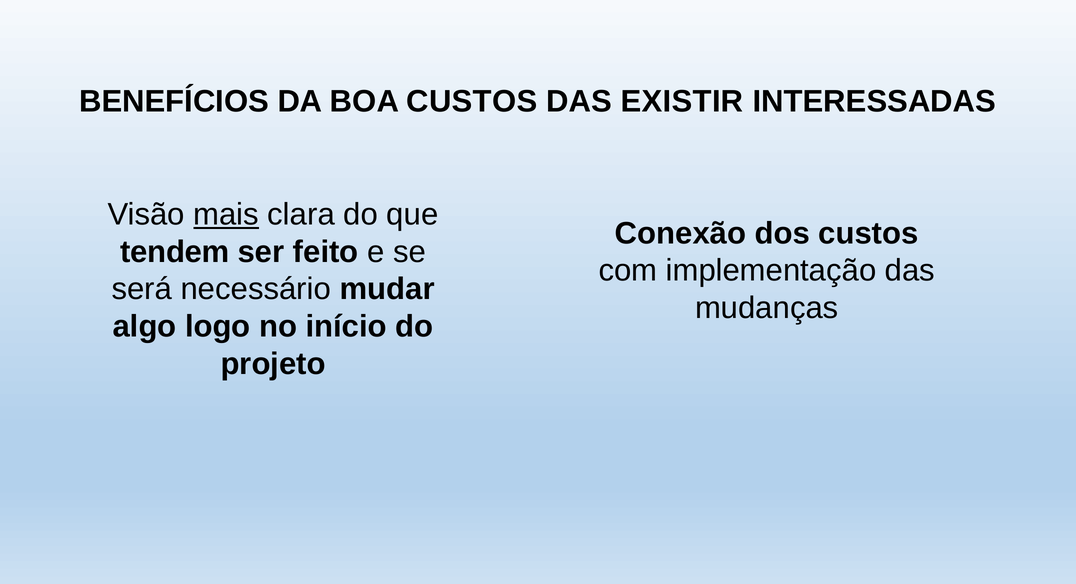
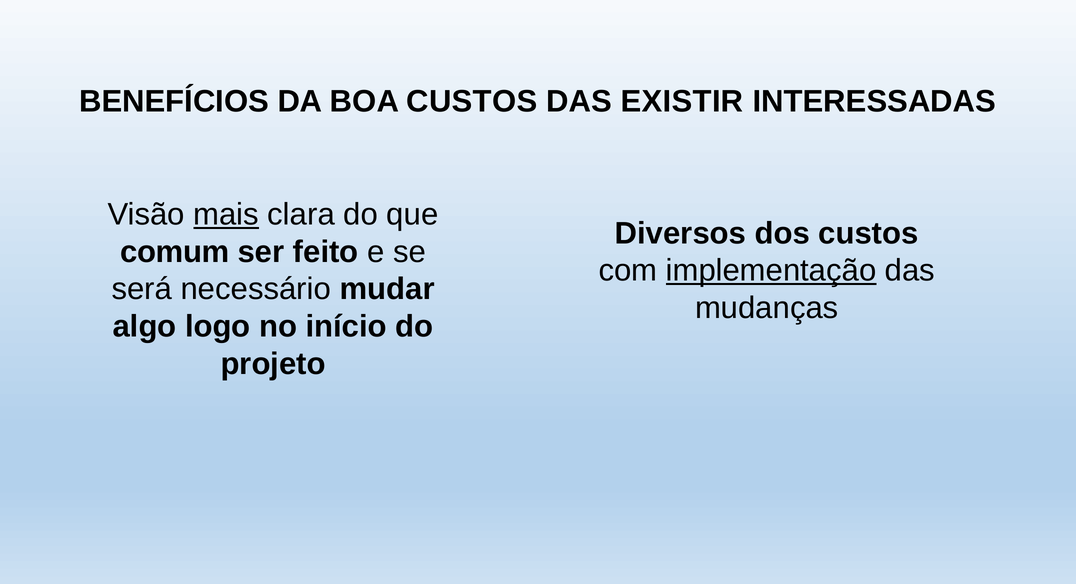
Conexão: Conexão -> Diversos (680, 233)
tendem: tendem -> comum (175, 252)
implementação underline: none -> present (771, 270)
